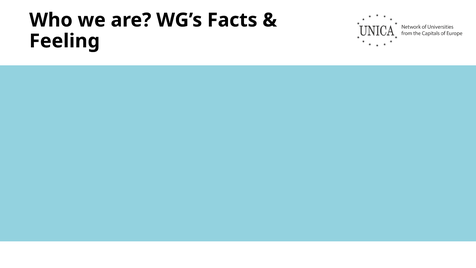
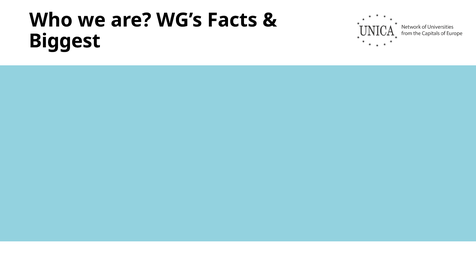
Feeling: Feeling -> Biggest (65, 41)
